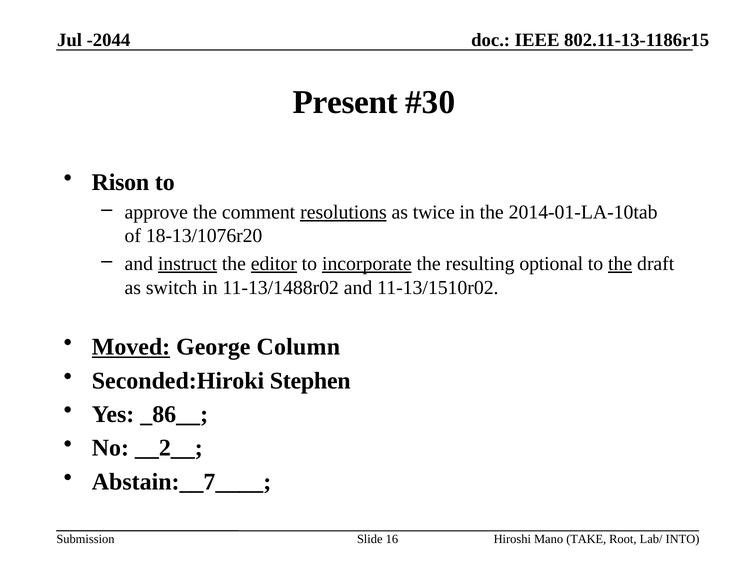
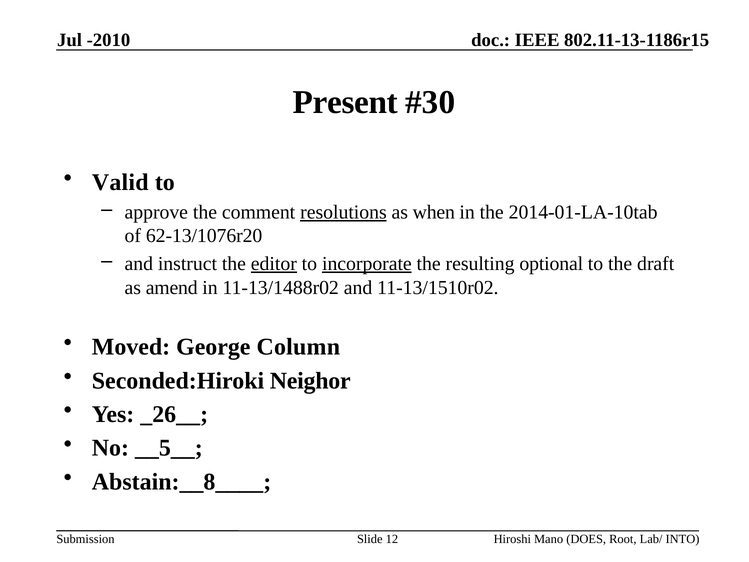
-2044: -2044 -> -2010 (108, 40)
Rison: Rison -> Valid (120, 182)
twice: twice -> when (434, 212)
18-13/1076r20: 18-13/1076r20 -> 62-13/1076r20 (204, 236)
instruct underline: present -> none (187, 264)
the underline: present -> none (620, 264)
switch: switch -> amend (172, 287)
Moved underline: present -> none (131, 347)
Stephen: Stephen -> Neighor (310, 380)
_86__: _86__ -> _26__ (174, 414)
__2__: __2__ -> __5__ (169, 448)
Abstain:__7____: Abstain:__7____ -> Abstain:__8____ (182, 481)
16: 16 -> 12 (392, 539)
TAKE: TAKE -> DOES (586, 539)
